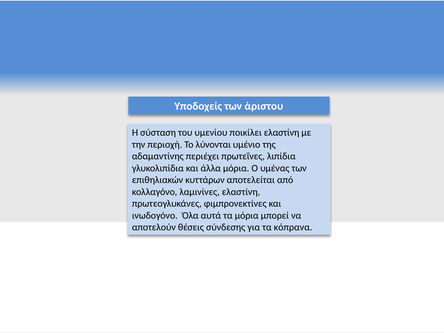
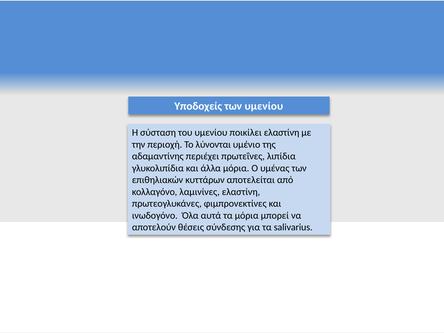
των άριστου: άριστου -> υμενίου (264, 106)
κόπρανα: κόπρανα -> salivarius (293, 227)
